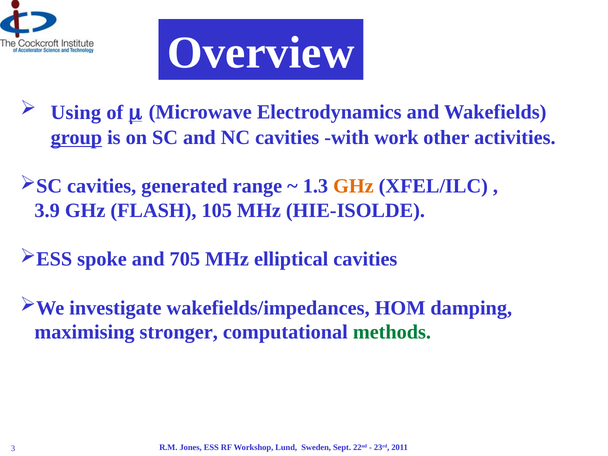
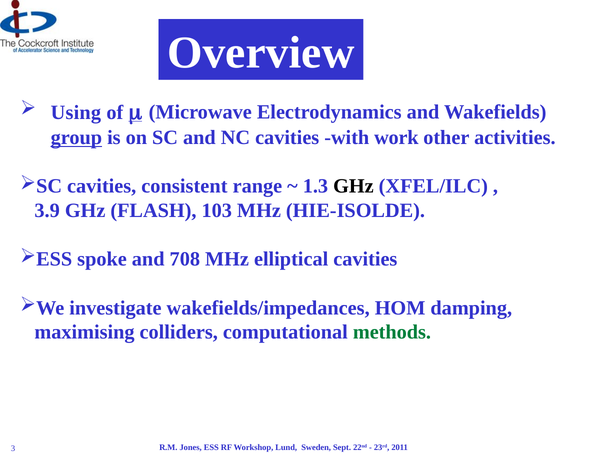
generated: generated -> consistent (184, 186)
GHz colour: orange -> black (353, 186)
105: 105 -> 103 (217, 211)
705: 705 -> 708 (185, 259)
stronger: stronger -> colliders (179, 332)
